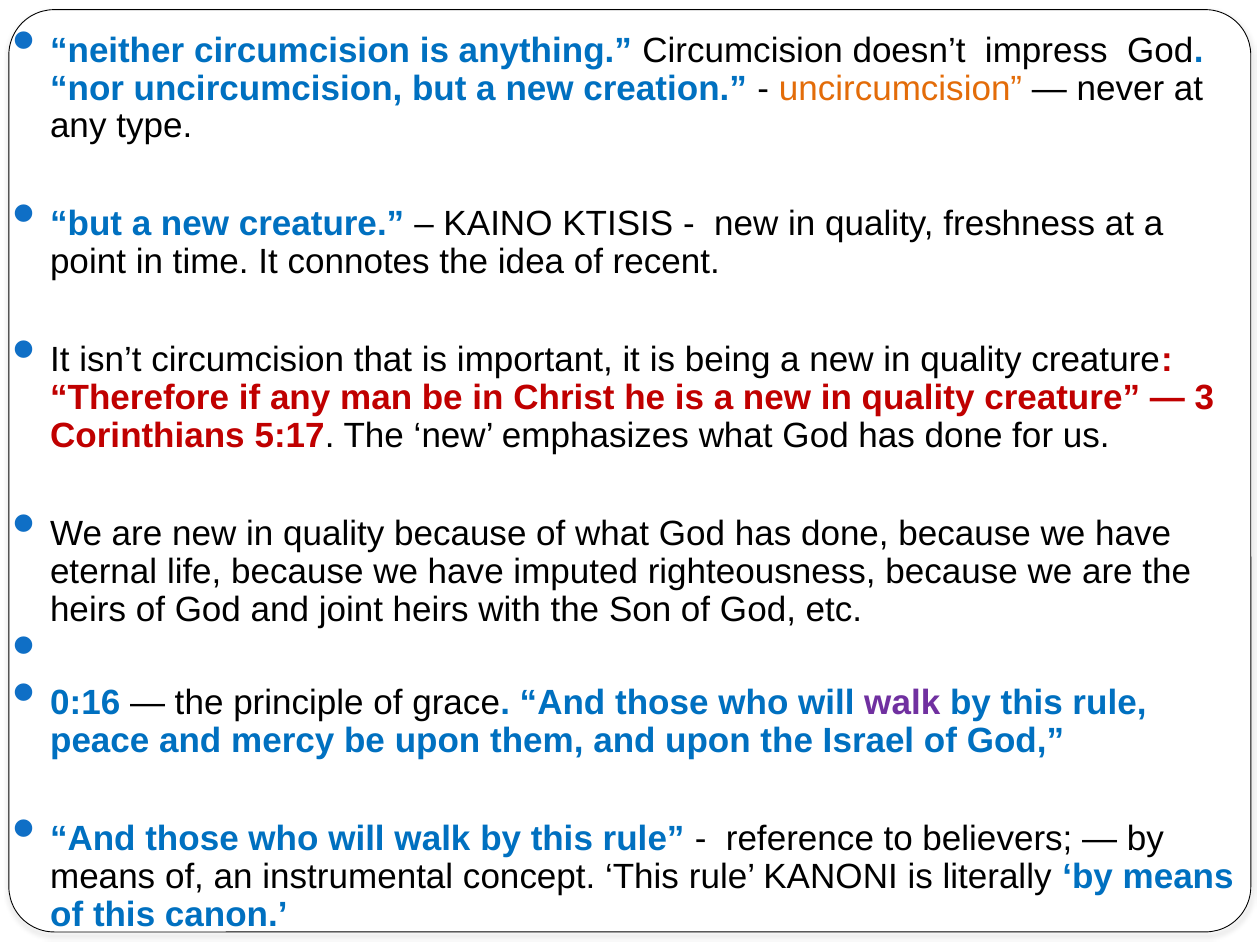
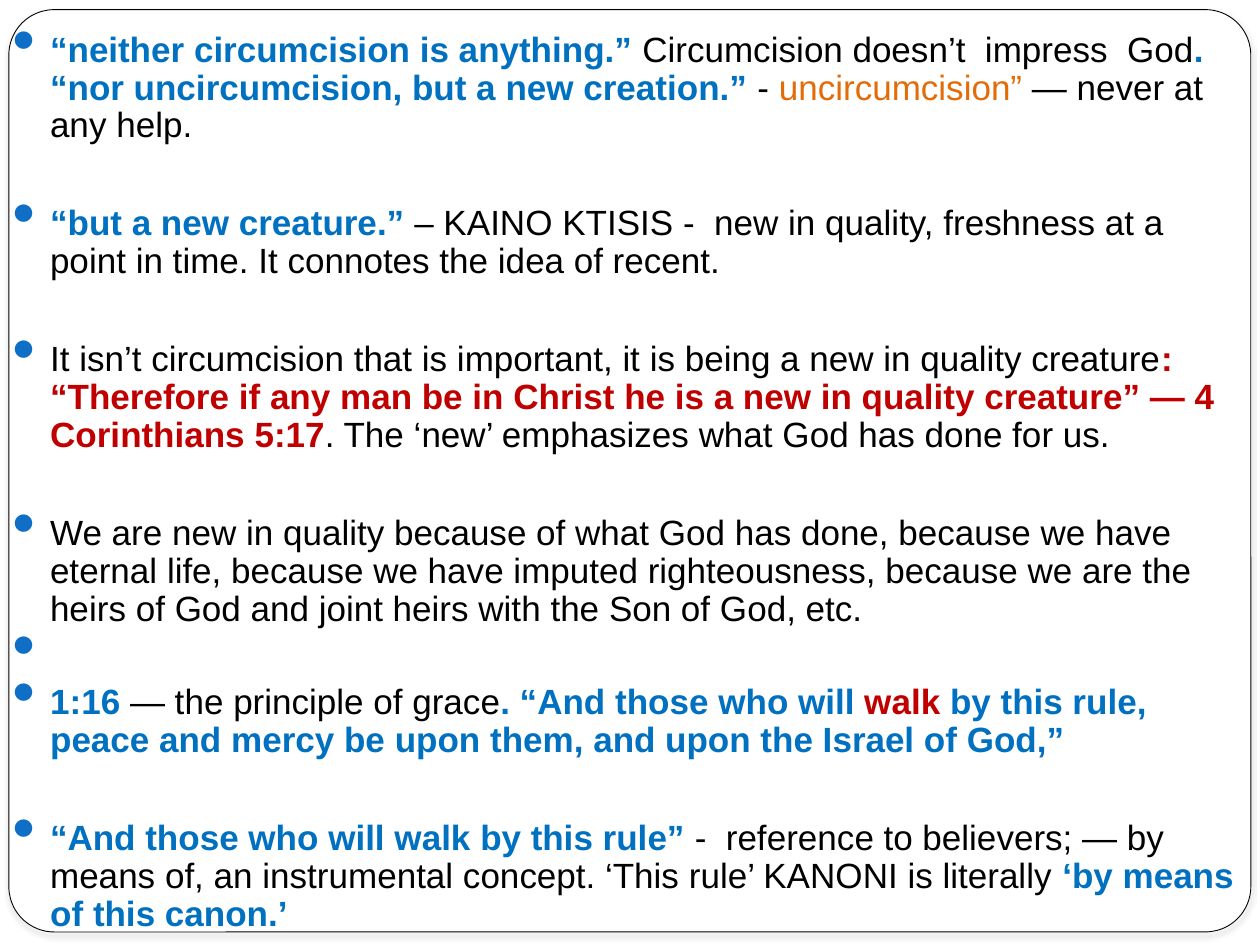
type: type -> help (154, 126)
3: 3 -> 4 (1204, 398)
0:16: 0:16 -> 1:16 (85, 703)
walk colour: purple -> red (902, 703)
